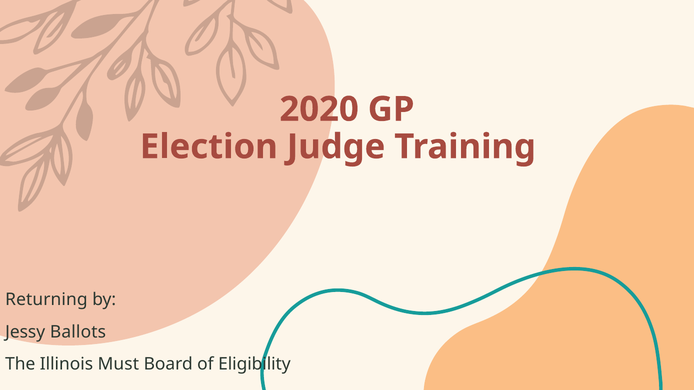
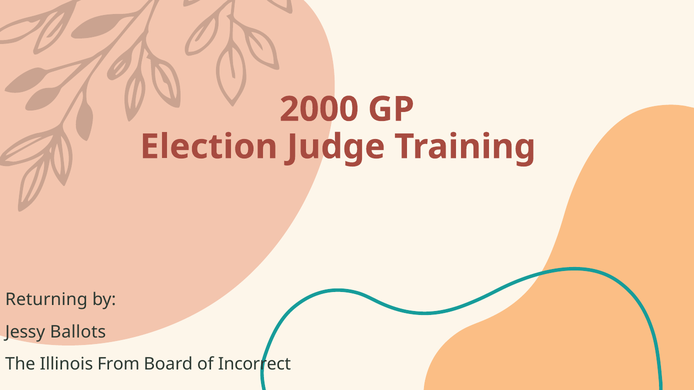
2020: 2020 -> 2000 (319, 109)
Must: Must -> From (118, 364)
Eligibility: Eligibility -> Incorrect (255, 364)
